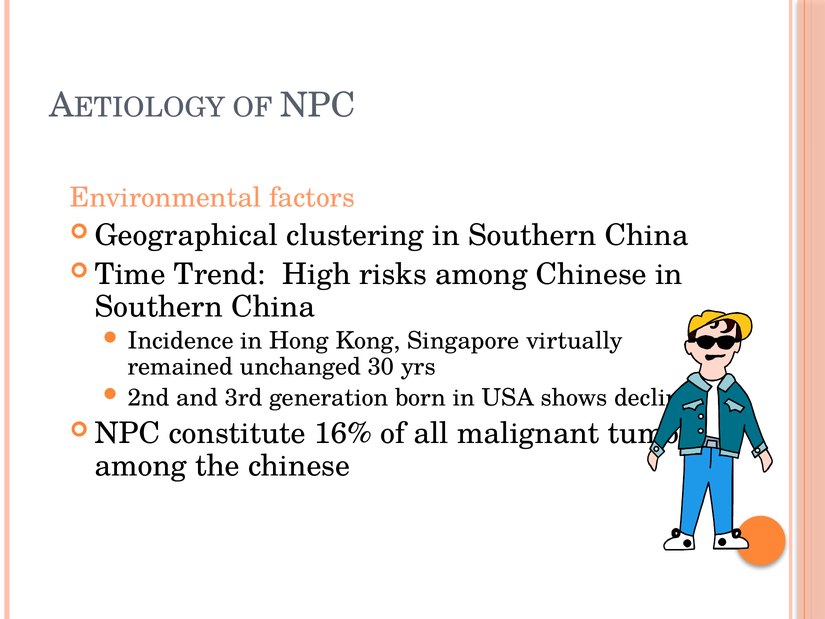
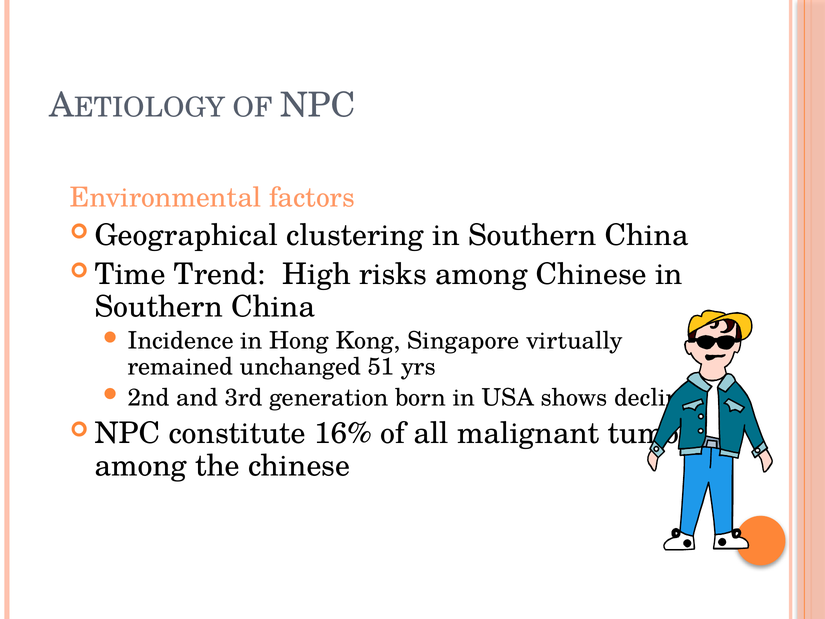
30: 30 -> 51 (381, 367)
